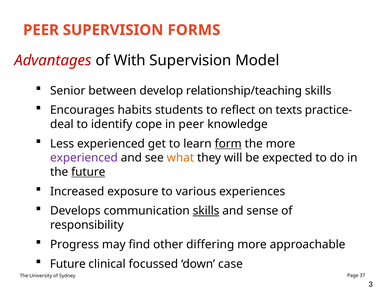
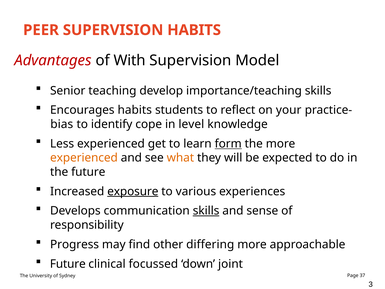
SUPERVISION FORMS: FORMS -> HABITS (194, 30)
between: between -> teaching (112, 91)
relationship/teaching: relationship/teaching -> importance/teaching (244, 91)
texts: texts -> your (289, 110)
deal: deal -> bias (62, 124)
in peer: peer -> level (191, 124)
experienced colour: purple -> orange (84, 158)
future underline: present -> none (88, 172)
exposure underline: none -> present (133, 191)
case: case -> joint (231, 264)
